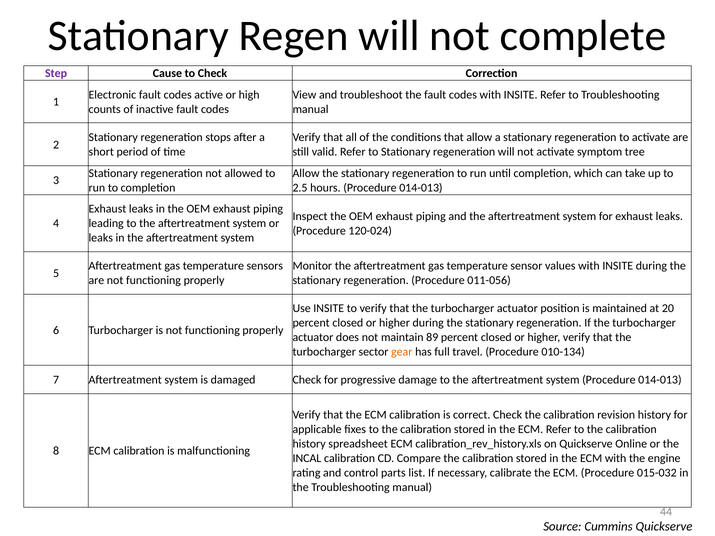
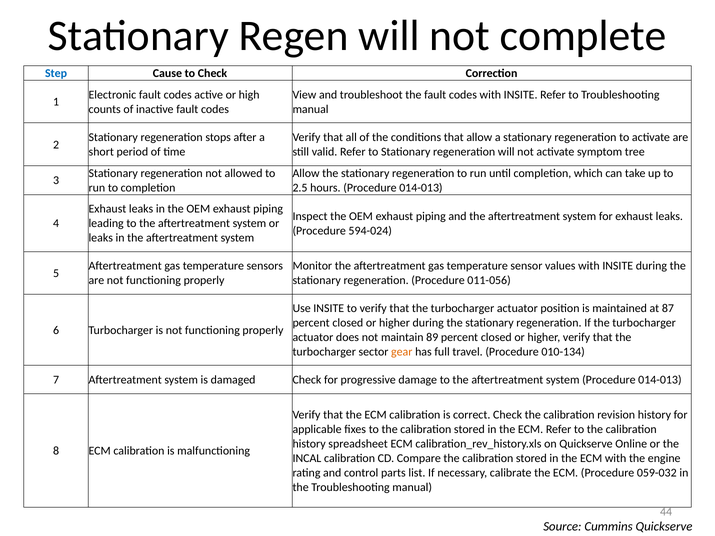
Step colour: purple -> blue (56, 73)
120-024: 120-024 -> 594-024 (370, 231)
20: 20 -> 87 (668, 308)
015-032: 015-032 -> 059-032 (657, 473)
